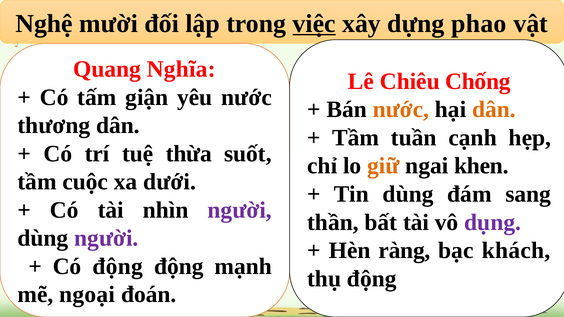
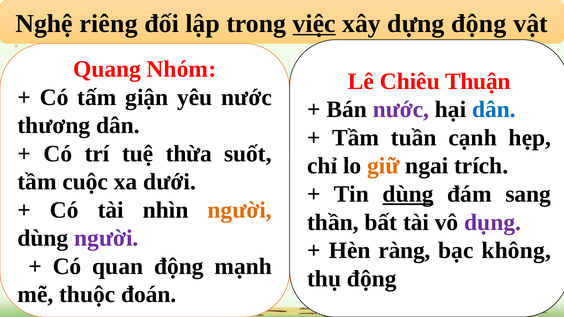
mười: mười -> riêng (109, 24)
dựng phao: phao -> động (479, 24)
Nghĩa: Nghĩa -> Nhóm (181, 69)
Chống: Chống -> Thuận (478, 81)
nước colour: orange -> purple (401, 110)
dân colour: orange -> blue (494, 110)
khen: khen -> trích (481, 166)
dùng underline: none -> present (408, 194)
người colour: purple -> orange (240, 210)
khách: khách -> không (516, 251)
Có động: động -> quan (118, 267)
ngoại: ngoại -> thuộc (87, 295)
